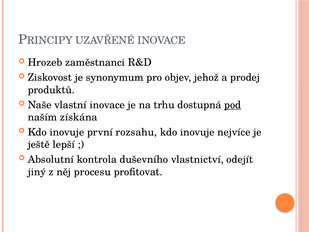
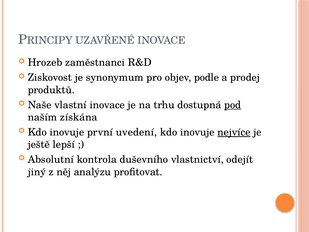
jehož: jehož -> podle (207, 77)
rozsahu: rozsahu -> uvedení (136, 132)
nejvíce underline: none -> present (234, 132)
procesu: procesu -> analýzu (92, 172)
